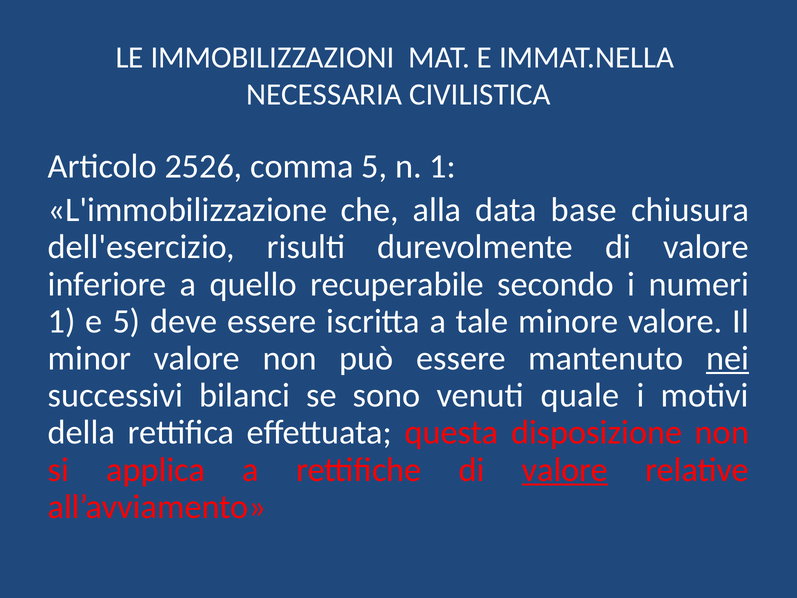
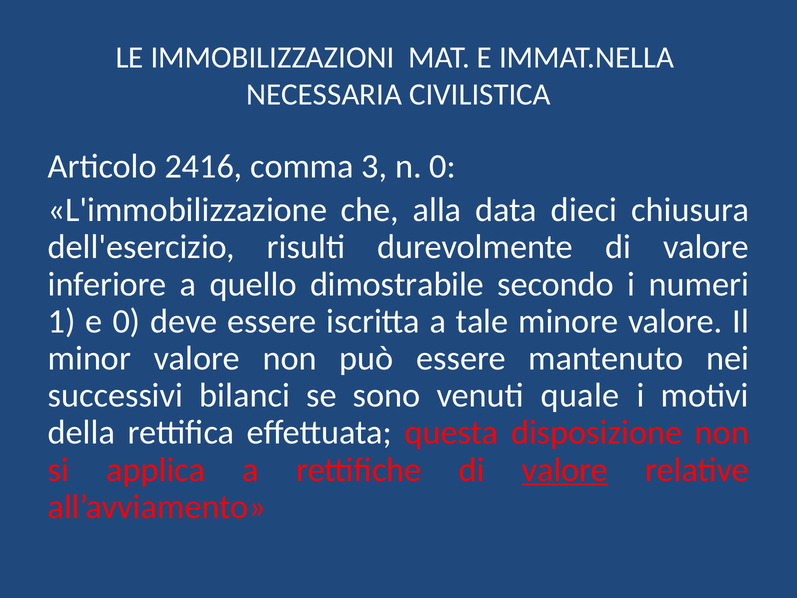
2526: 2526 -> 2416 (204, 166)
comma 5: 5 -> 3 (374, 166)
n 1: 1 -> 0 (443, 166)
base: base -> dieci (584, 210)
recuperabile: recuperabile -> dimostrabile (397, 284)
e 5: 5 -> 0 (126, 321)
nei underline: present -> none (728, 358)
